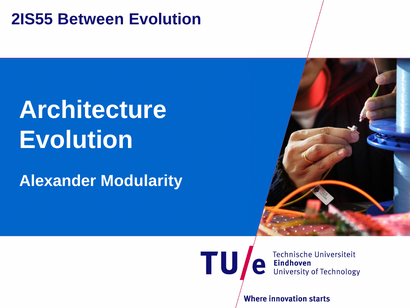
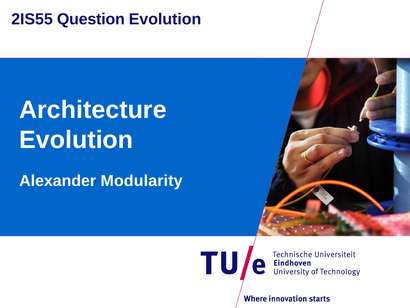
Between: Between -> Question (91, 19)
